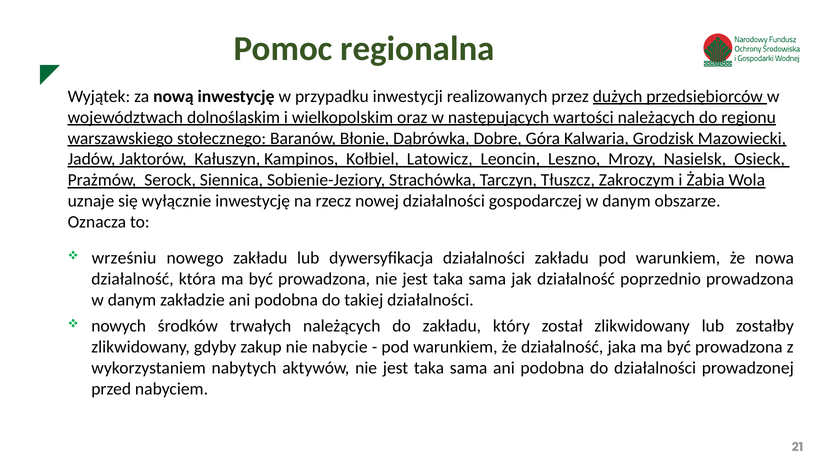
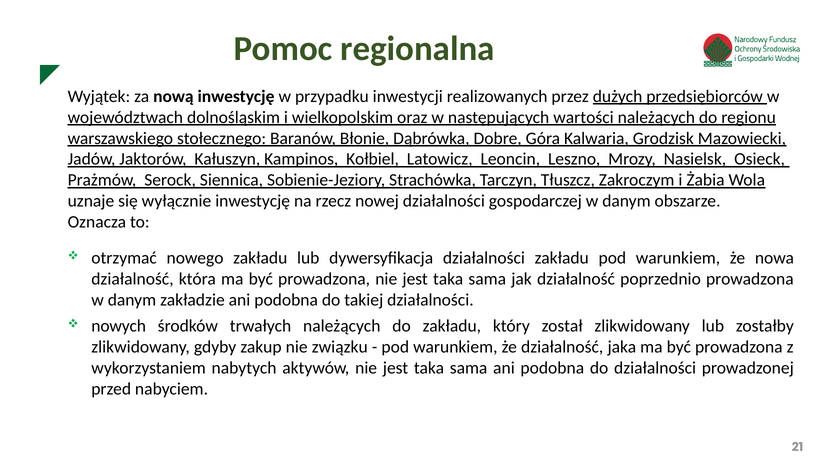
wrześniu: wrześniu -> otrzymać (124, 258)
nabycie: nabycie -> związku (340, 347)
